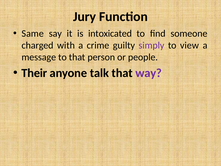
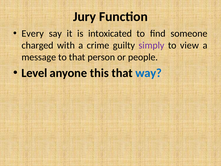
Same: Same -> Every (33, 33)
Their: Their -> Level (34, 73)
talk: talk -> this (99, 73)
way colour: purple -> blue (149, 73)
